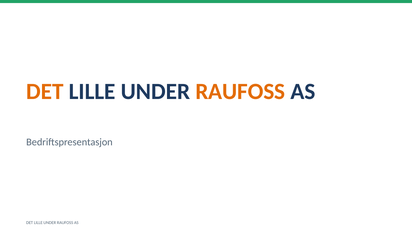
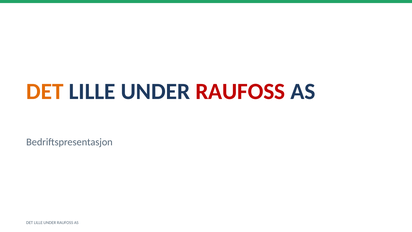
RAUFOSS colour: orange -> red (240, 91)
